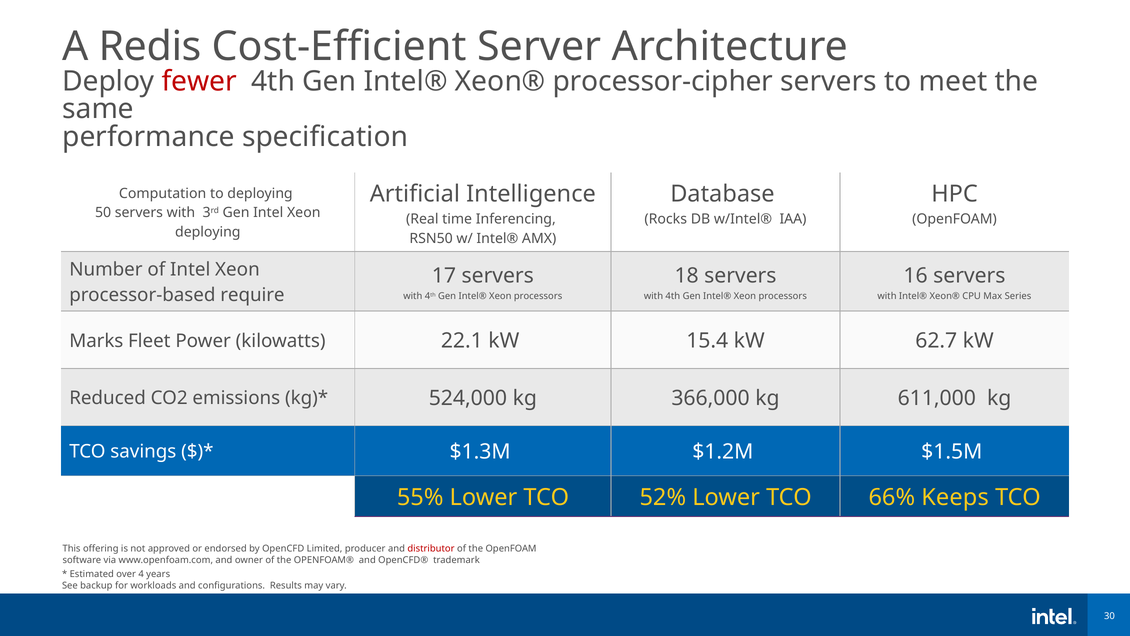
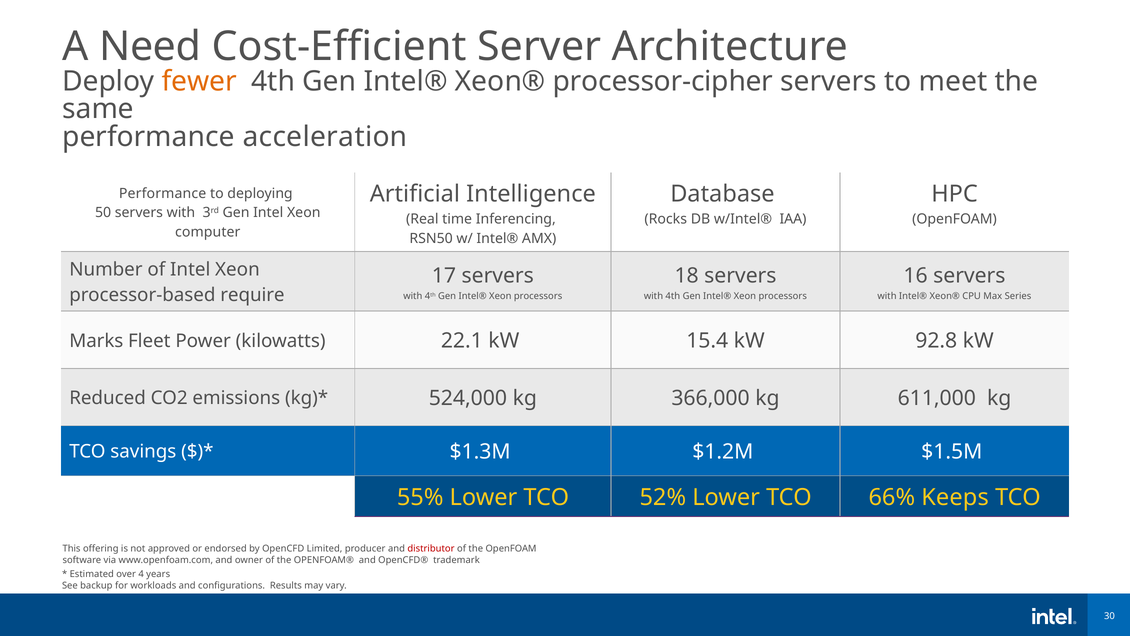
Redis: Redis -> Need (150, 47)
fewer colour: red -> orange (199, 81)
specification: specification -> acceleration (325, 137)
Computation: Computation -> Performance (163, 194)
deploying: deploying -> computer (208, 232)
62.7: 62.7 -> 92.8 (936, 341)
